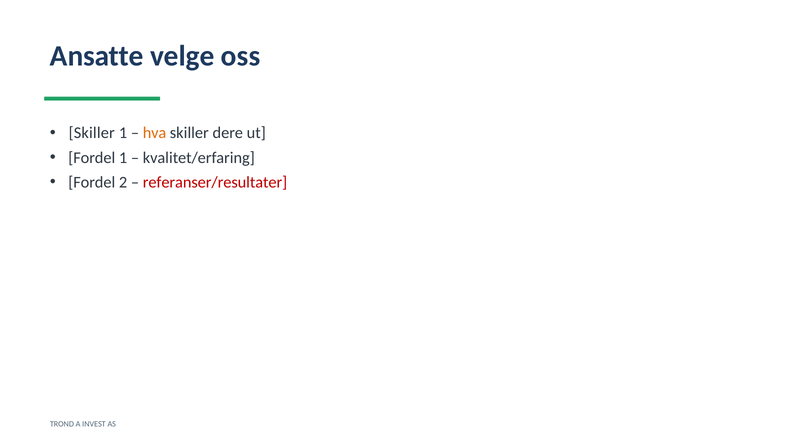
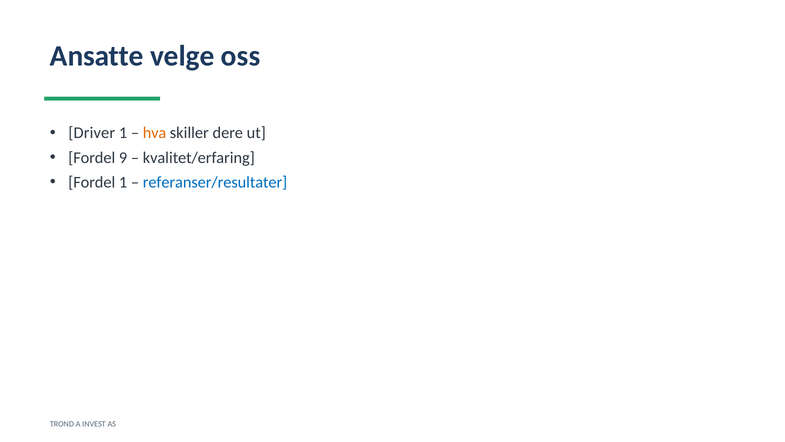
Skiller: Skiller -> Driver (92, 133)
Fordel 1: 1 -> 9 (123, 158)
Fordel 2: 2 -> 1 (123, 182)
referanser/resultater colour: red -> blue (215, 182)
